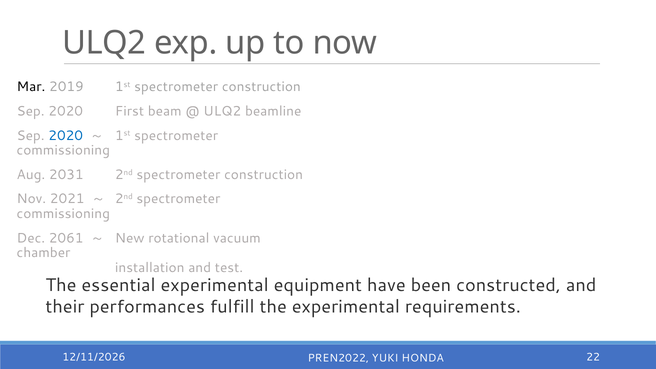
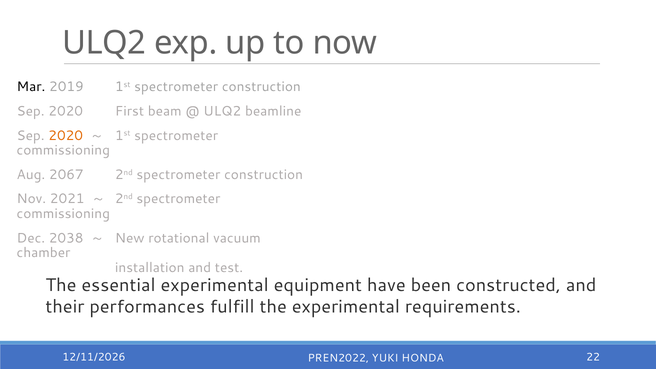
2020 colour: blue -> orange (66, 135)
2031: 2031 -> 2067 (66, 175)
2061: 2061 -> 2038 (66, 238)
